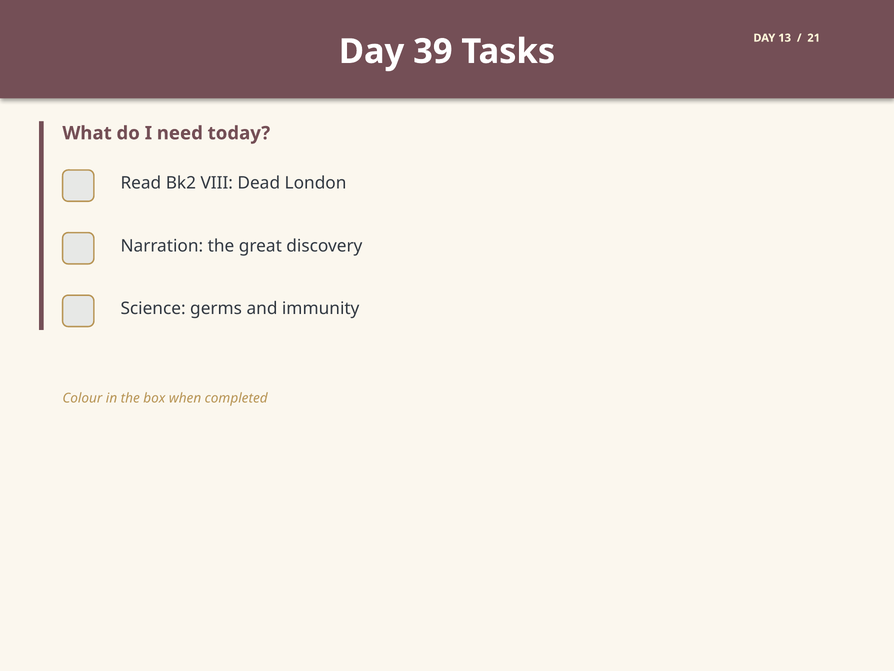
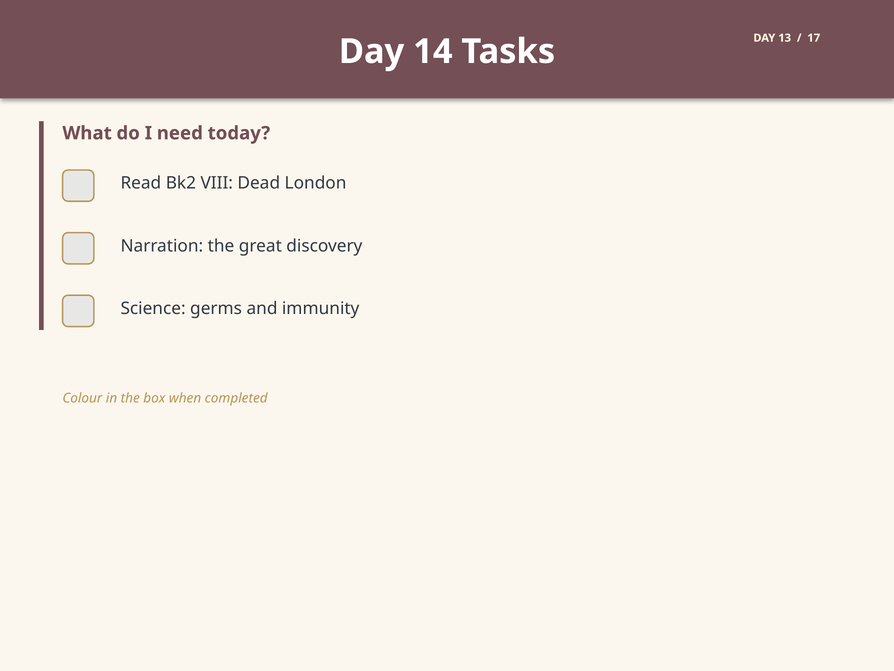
21: 21 -> 17 (814, 38)
39: 39 -> 14 (433, 52)
